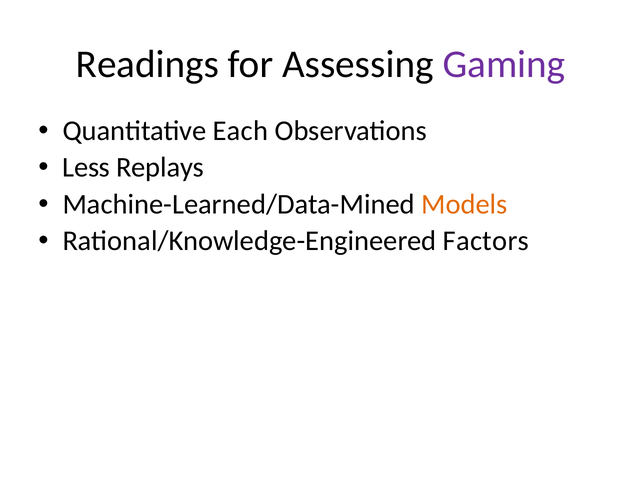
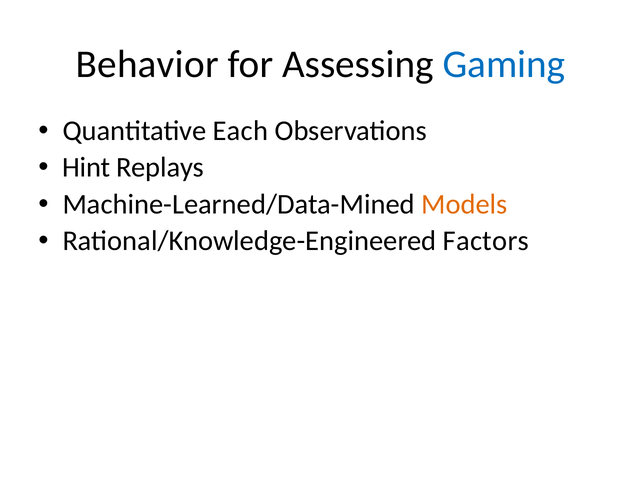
Readings: Readings -> Behavior (147, 64)
Gaming colour: purple -> blue (504, 64)
Less: Less -> Hint (86, 167)
